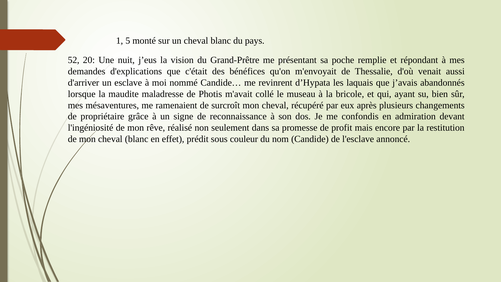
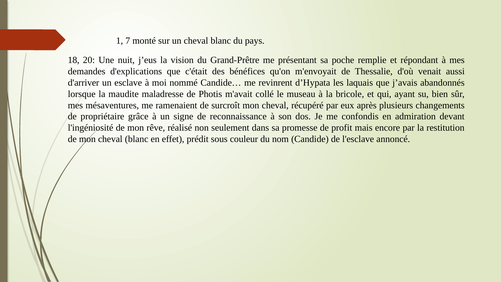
5: 5 -> 7 (128, 41)
52: 52 -> 18 (74, 60)
